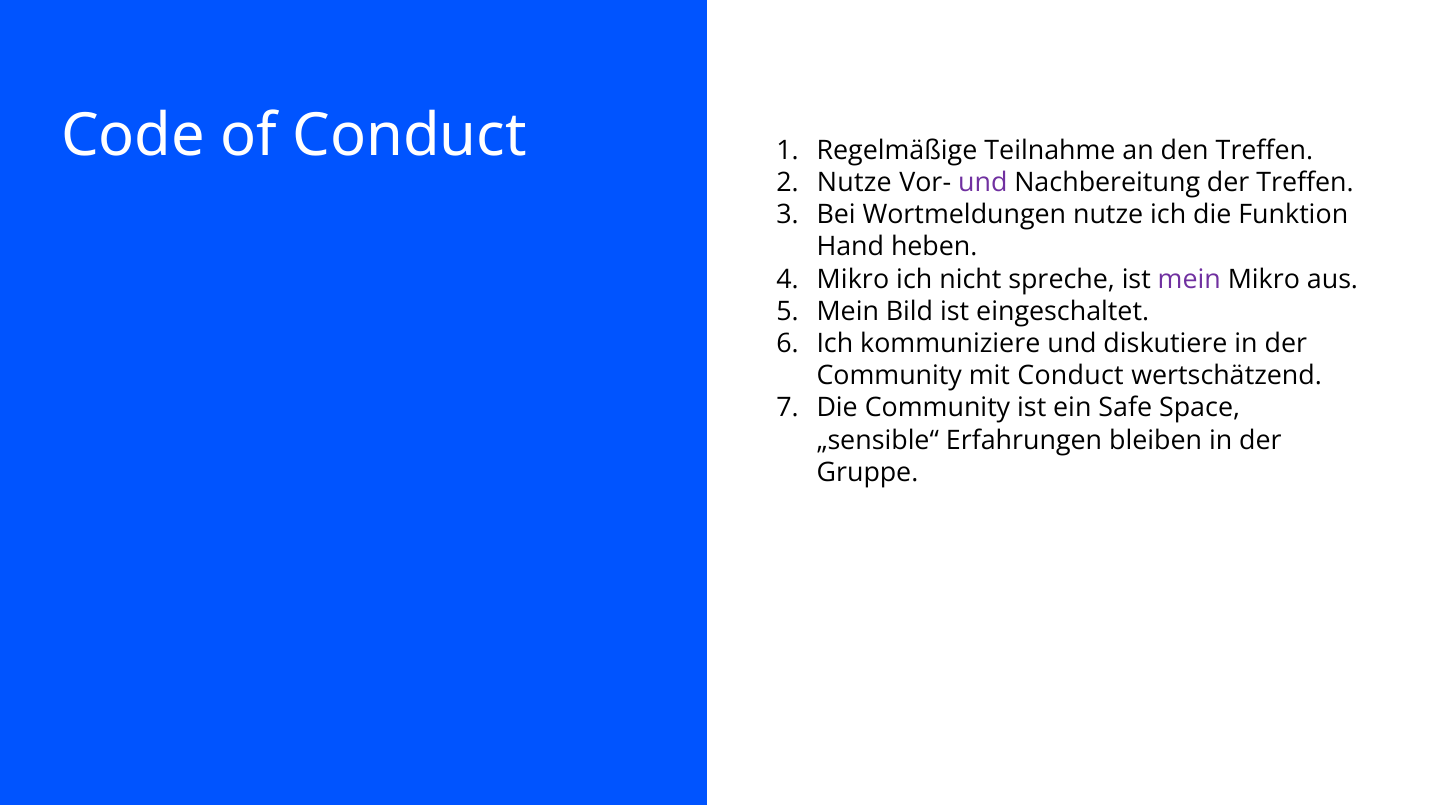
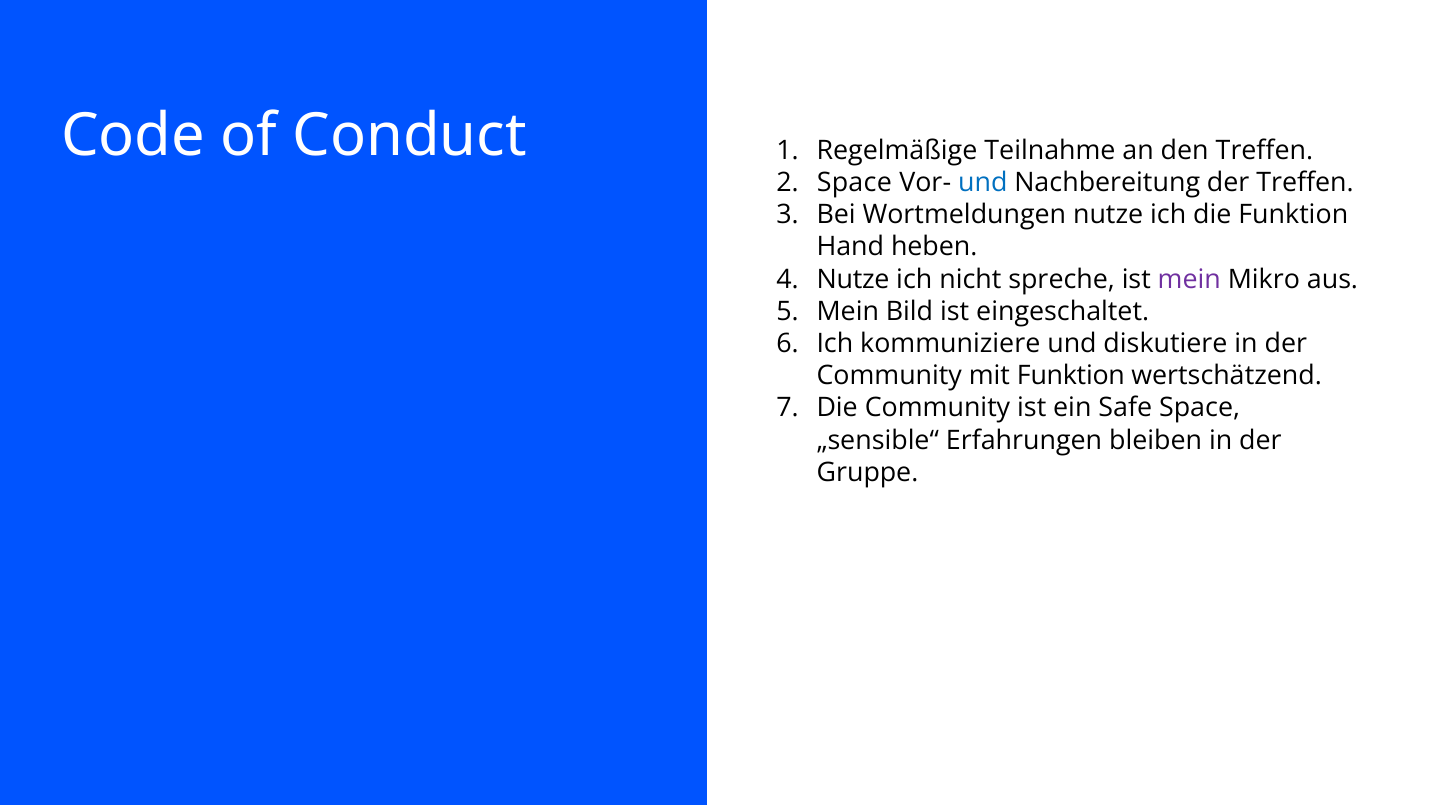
Nutze: Nutze -> Space (854, 183)
und colour: purple -> blue (983, 183)
Mikro: Mikro -> Nutze (853, 279)
mit Conduct: Conduct -> Funktion (1071, 376)
